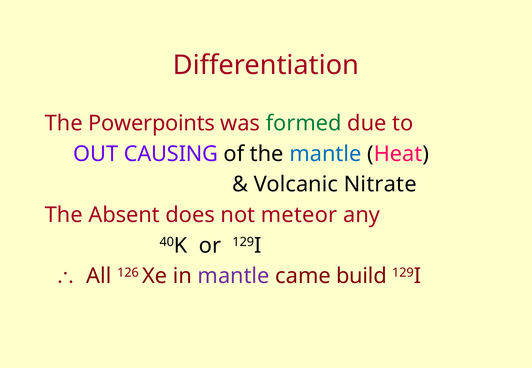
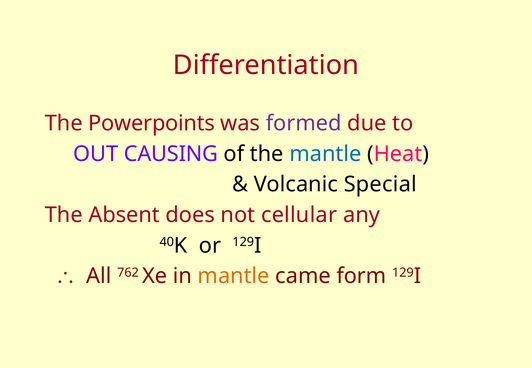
formed colour: green -> purple (304, 124)
Nitrate: Nitrate -> Special (380, 185)
meteor: meteor -> cellular (299, 215)
126: 126 -> 762 (128, 273)
mantle colour: purple -> orange (234, 276)
build: build -> form (361, 276)
